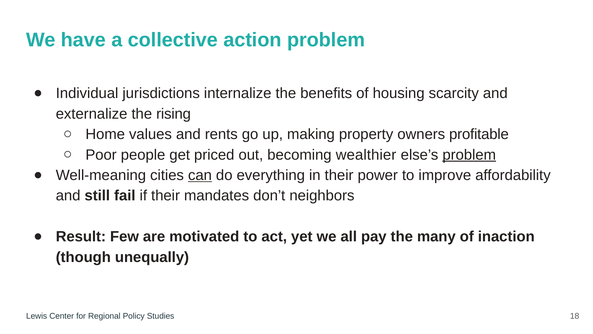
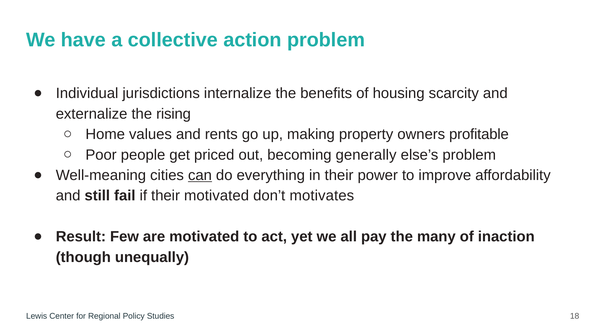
wealthier: wealthier -> generally (366, 155)
problem underline: present -> none (469, 155)
their mandates: mandates -> motivated (217, 196)
neighbors: neighbors -> motivates (322, 196)
